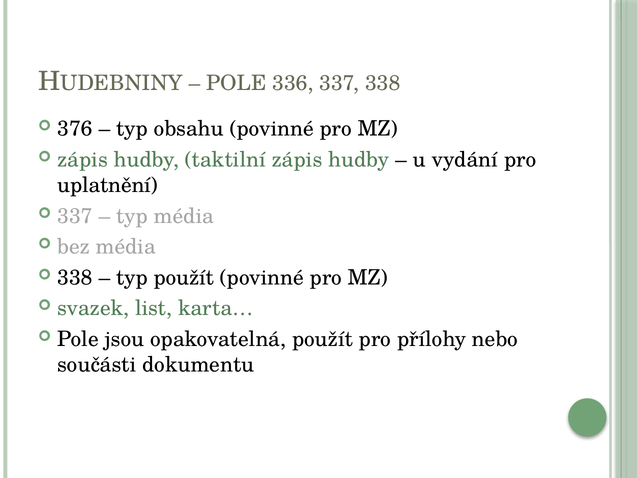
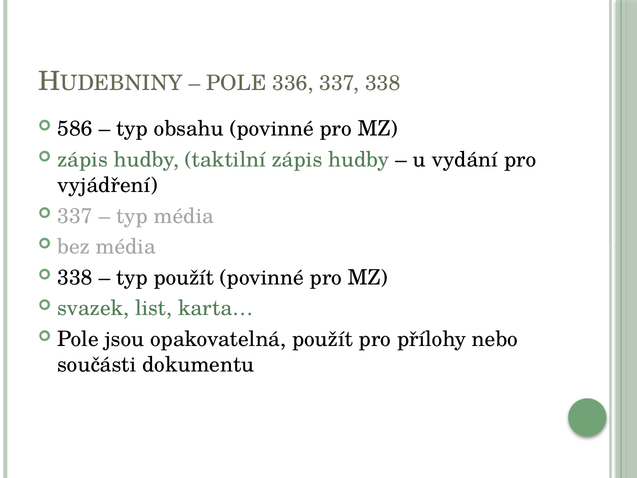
376: 376 -> 586 (75, 129)
uplatnění: uplatnění -> vyjádření (107, 185)
